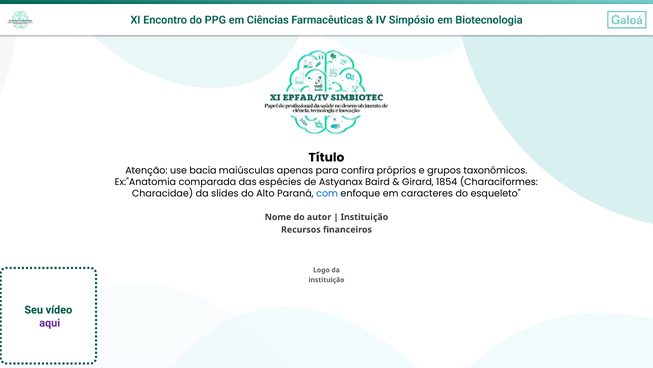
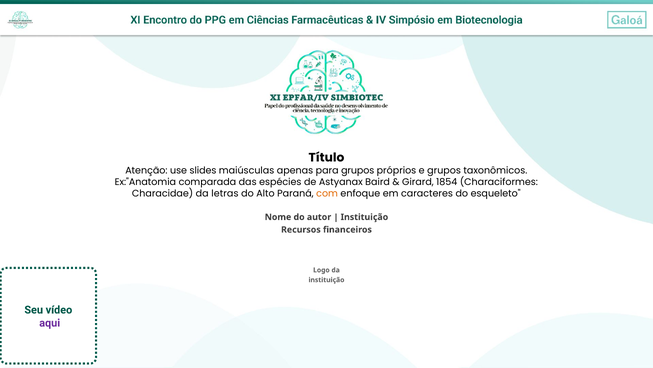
bacia: bacia -> slides (203, 170)
para confira: confira -> grupos (358, 170)
slides: slides -> letras (225, 193)
com colour: blue -> orange (327, 193)
